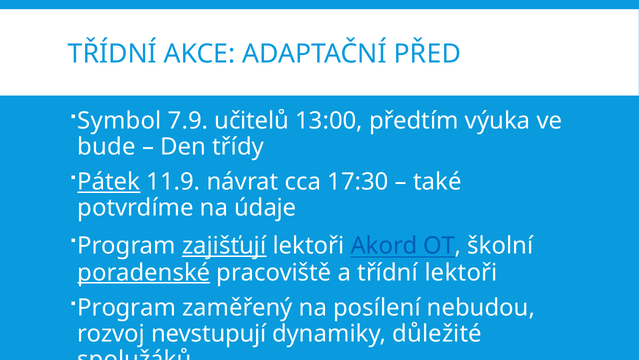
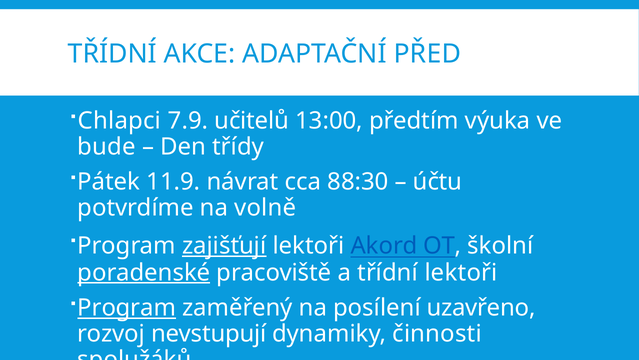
Symbol: Symbol -> Chlapci (119, 121)
Pátek underline: present -> none (109, 182)
17:30: 17:30 -> 88:30 (358, 182)
také: také -> účtu (437, 182)
údaje: údaje -> volně (265, 208)
Program underline: none -> present (127, 307)
nebudou: nebudou -> uzavřeno (481, 307)
důležité: důležité -> činnosti (437, 333)
